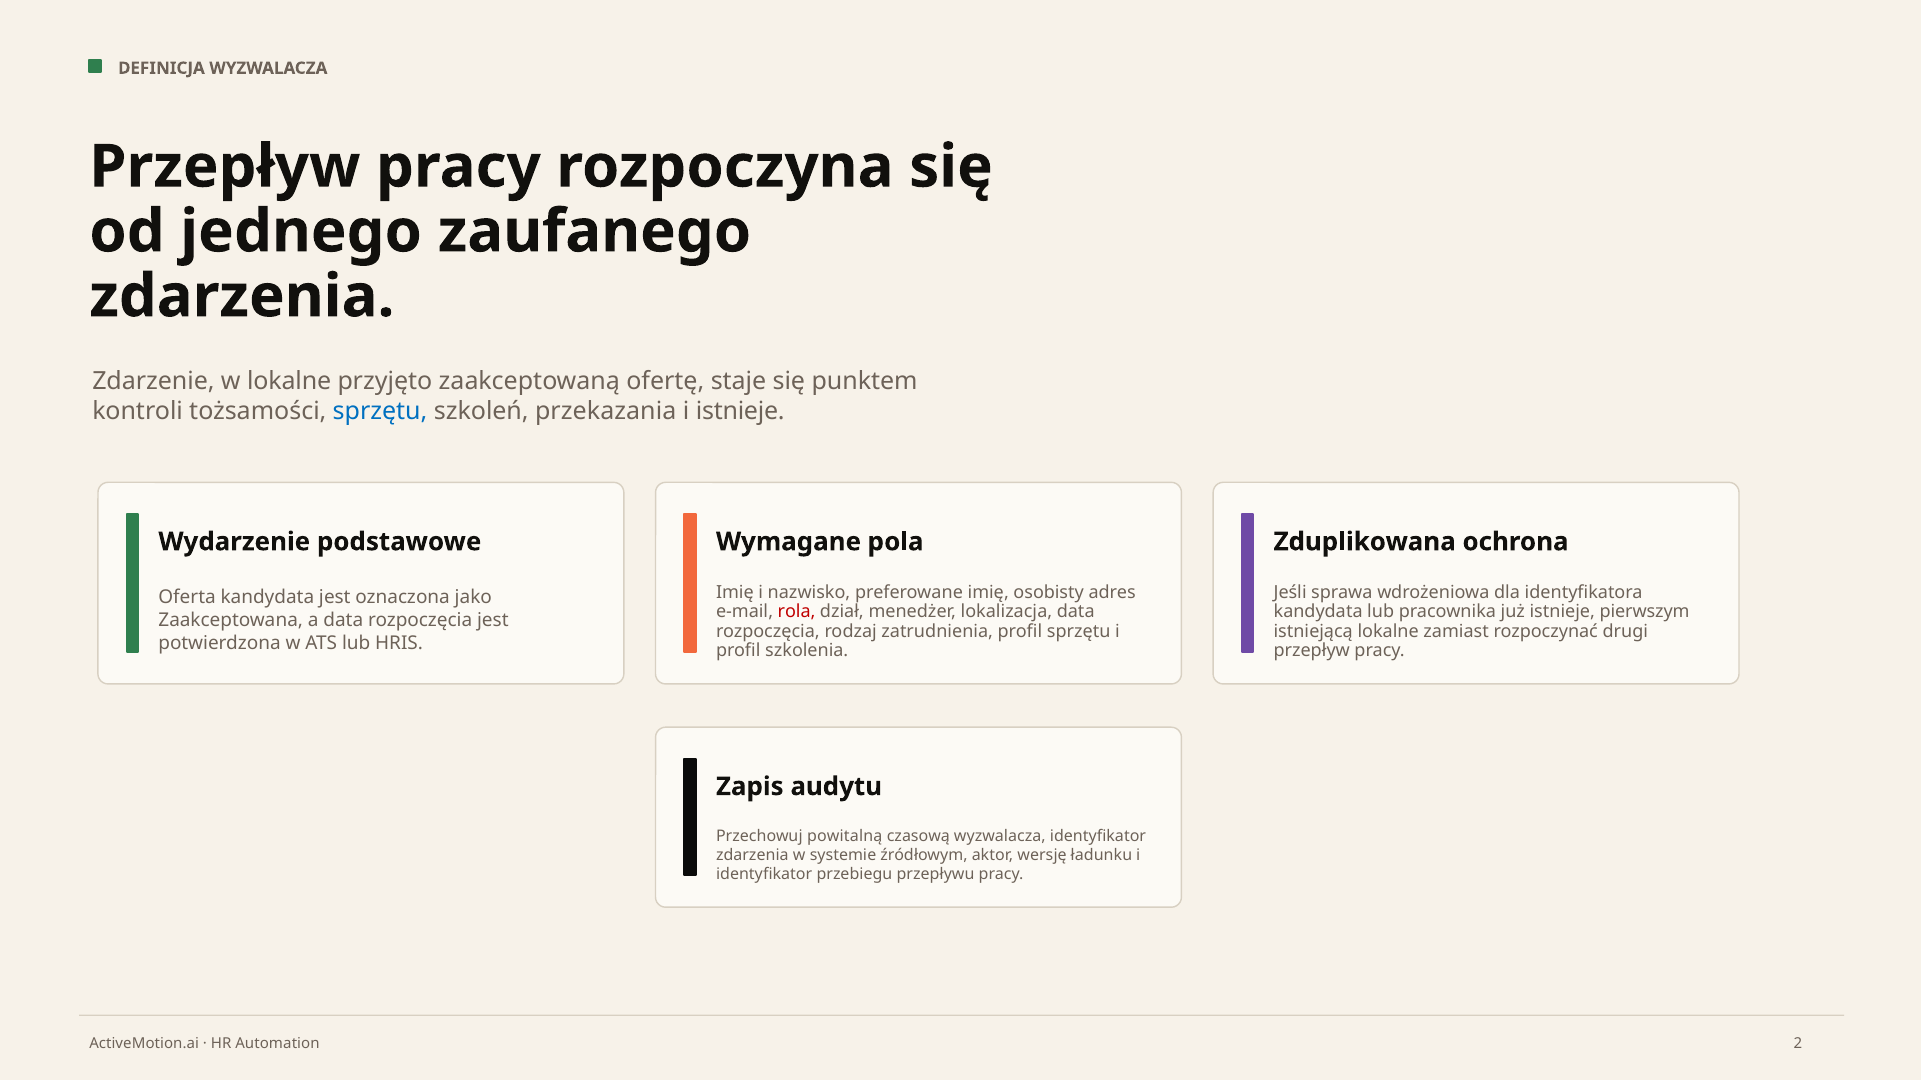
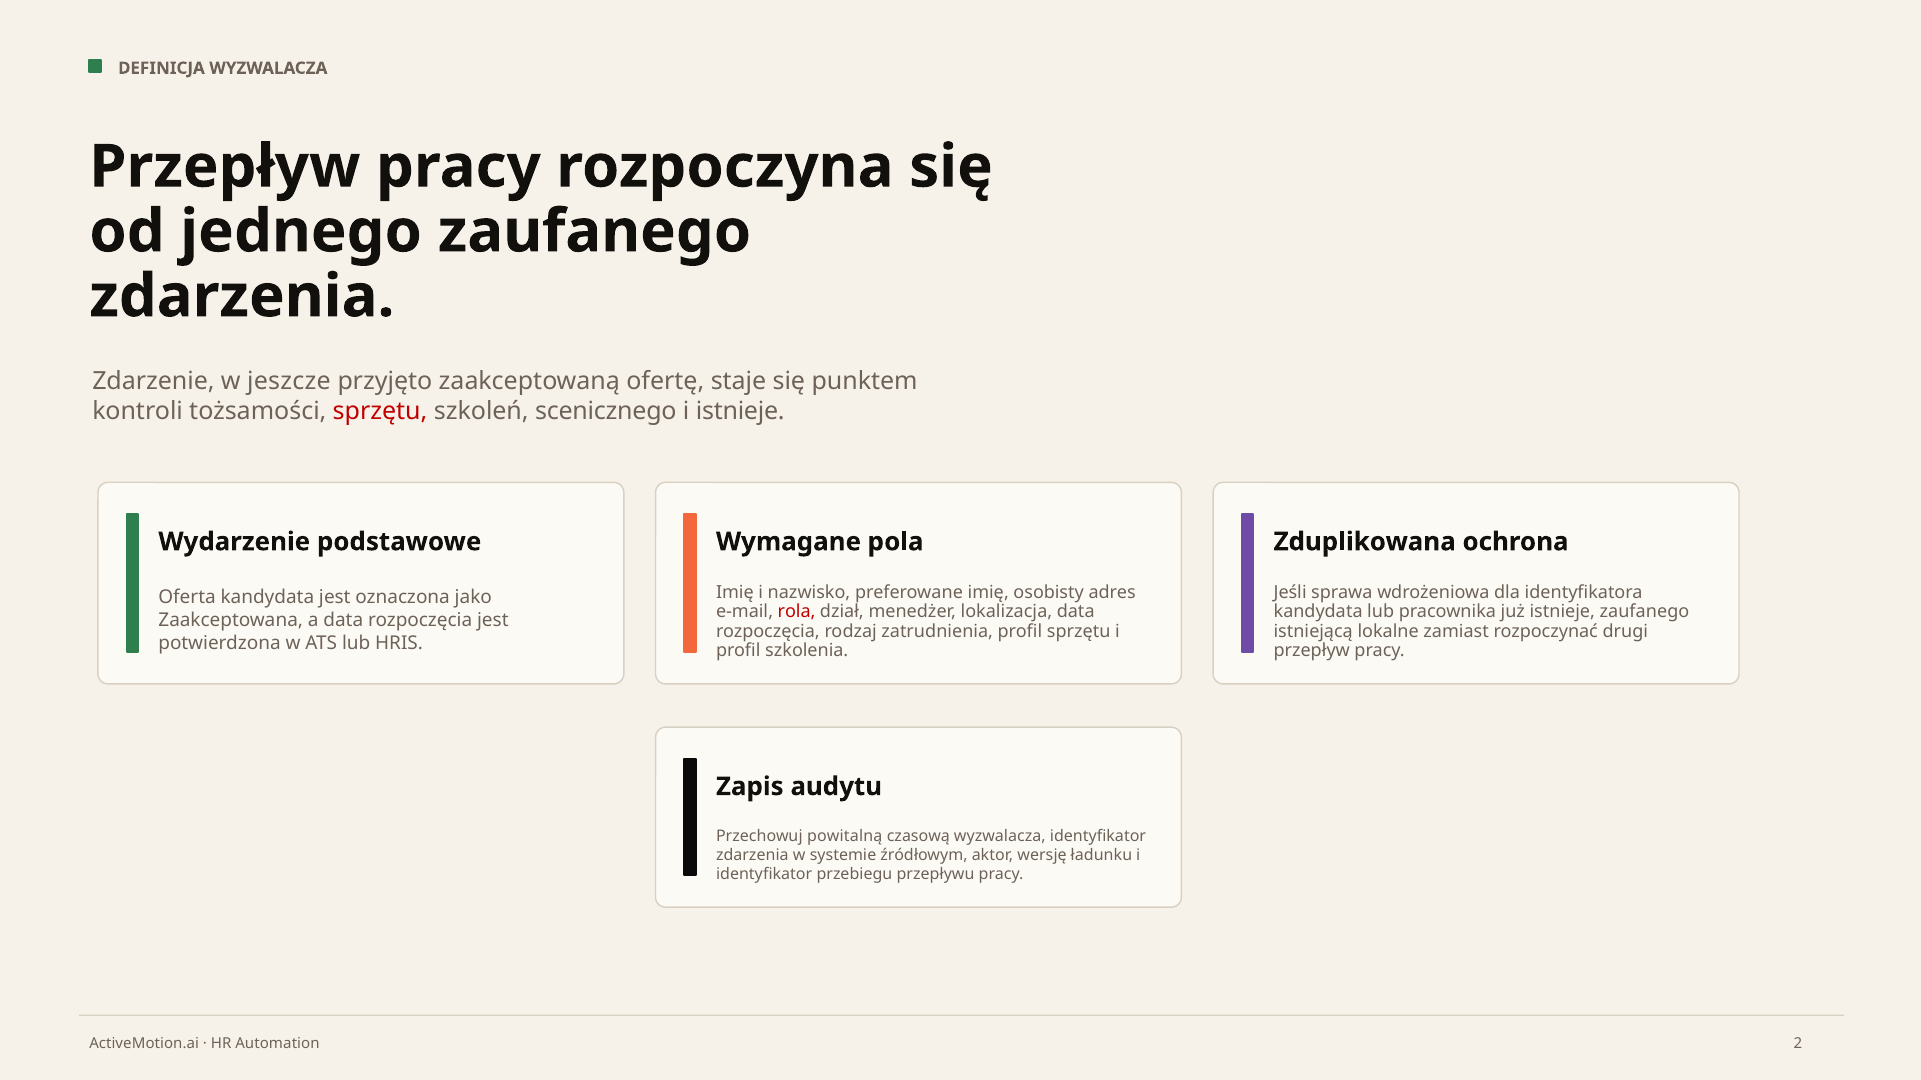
w lokalne: lokalne -> jeszcze (289, 381)
sprzętu colour: blue -> red (380, 411)
przekazania: przekazania -> scenicznego (606, 411)
istnieje pierwszym: pierwszym -> zaufanego (1644, 612)
